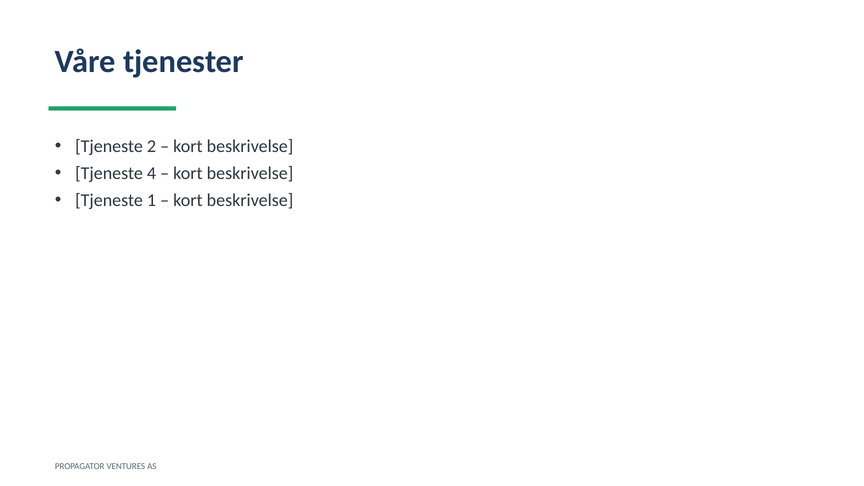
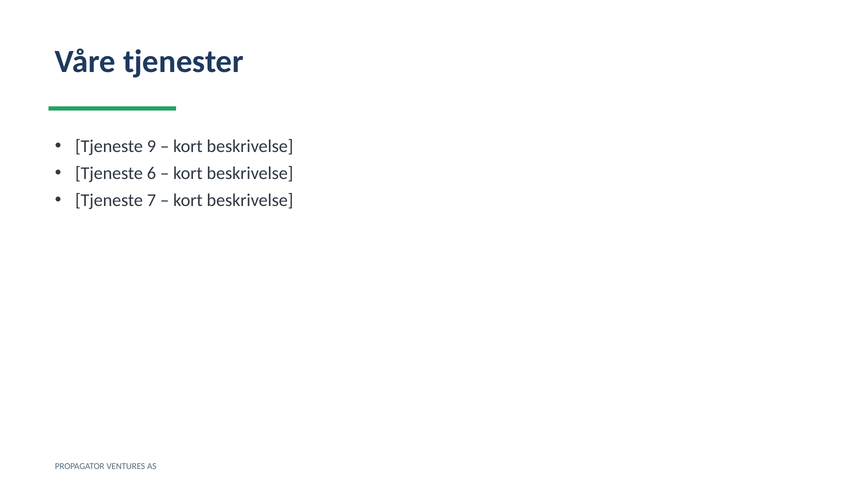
2: 2 -> 9 (151, 146)
4: 4 -> 6 (151, 173)
1: 1 -> 7 (151, 200)
